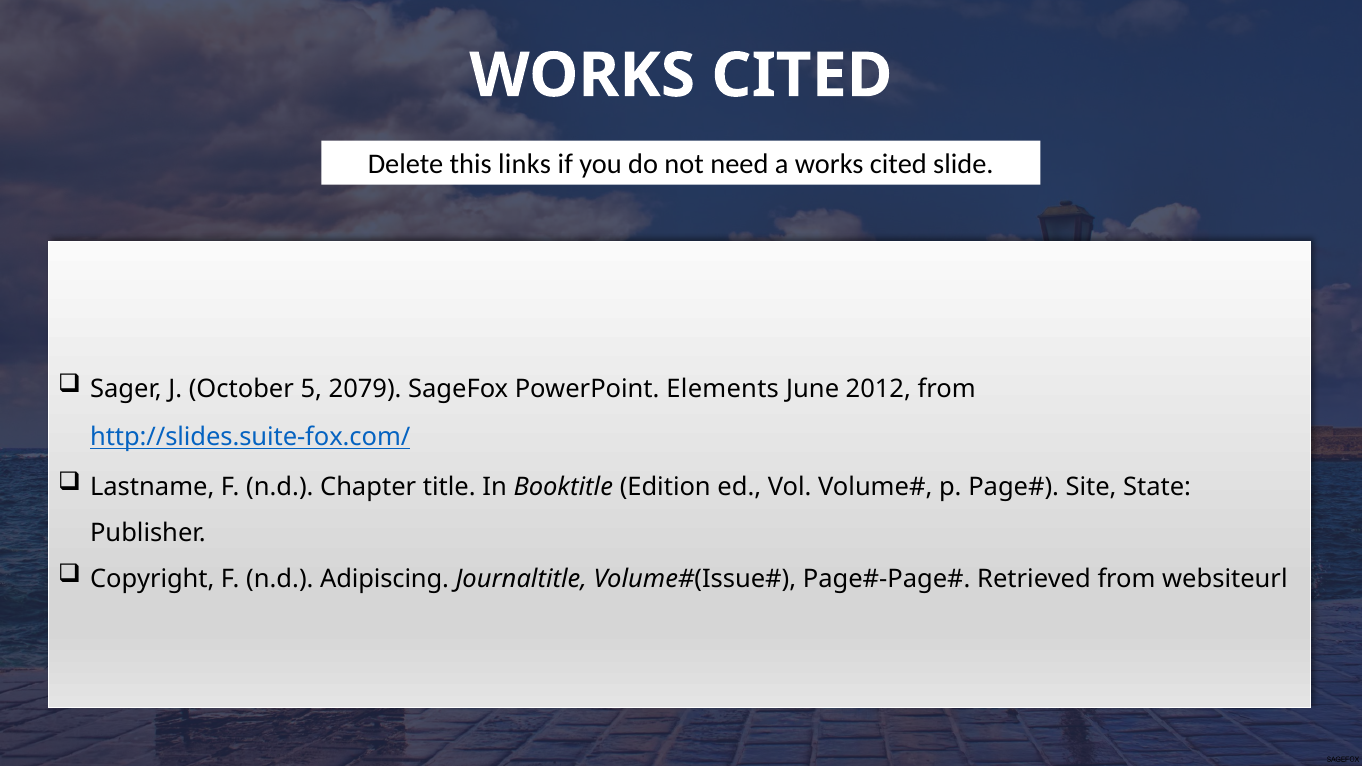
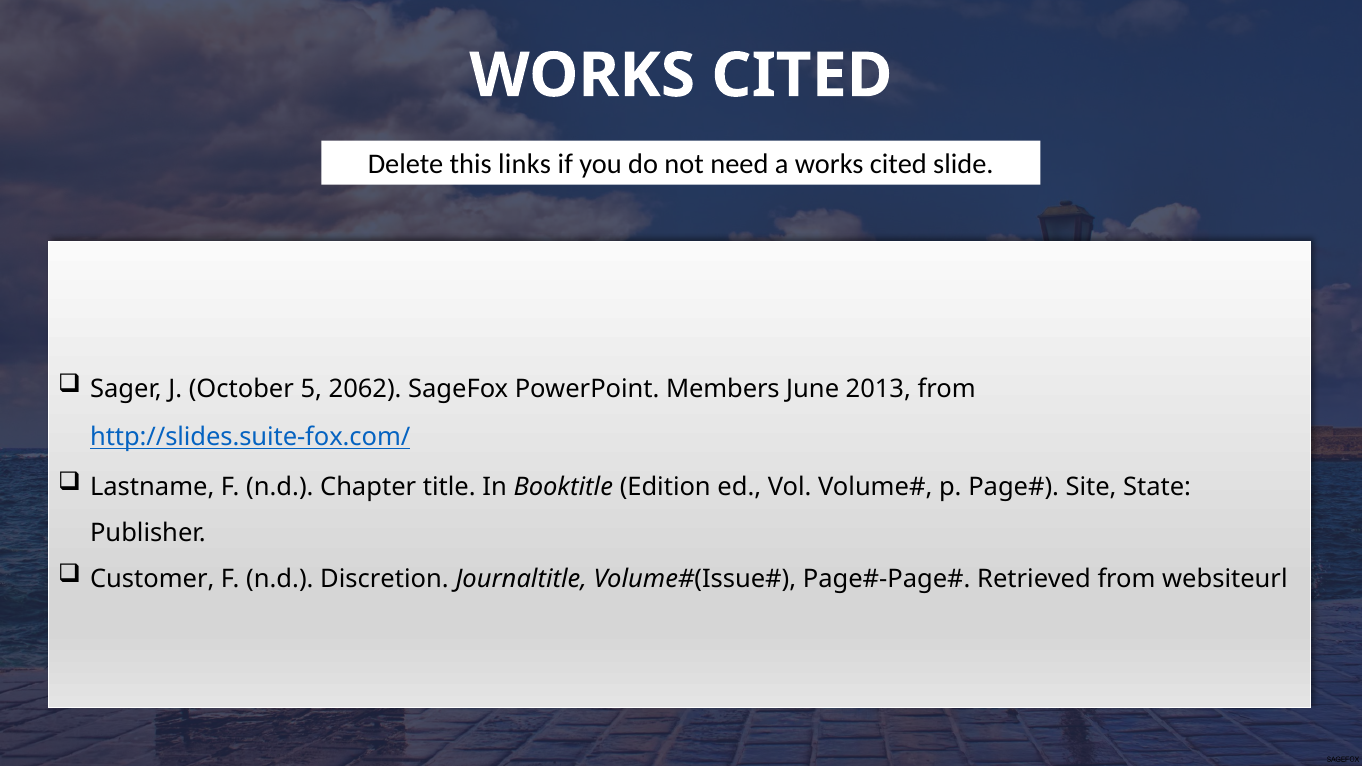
2079: 2079 -> 2062 (365, 389)
Elements: Elements -> Members (723, 389)
2012: 2012 -> 2013 (878, 389)
Copyright: Copyright -> Customer (152, 579)
Adipiscing: Adipiscing -> Discretion (384, 579)
